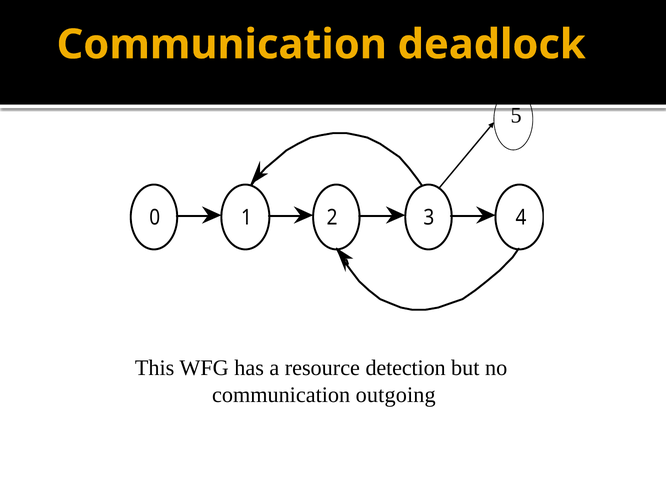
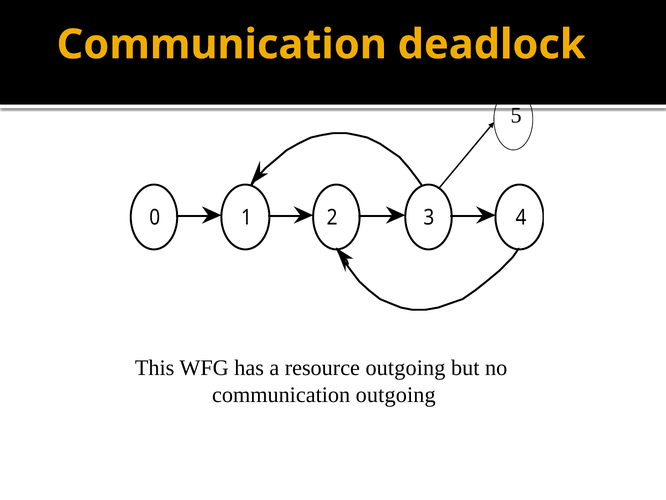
resource detection: detection -> outgoing (405, 368)
